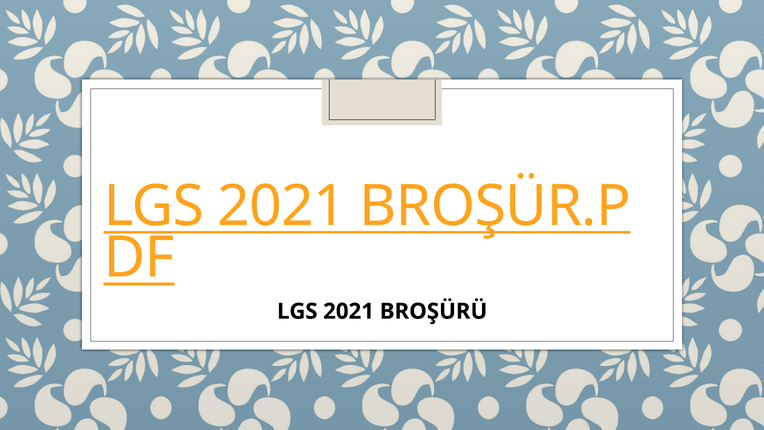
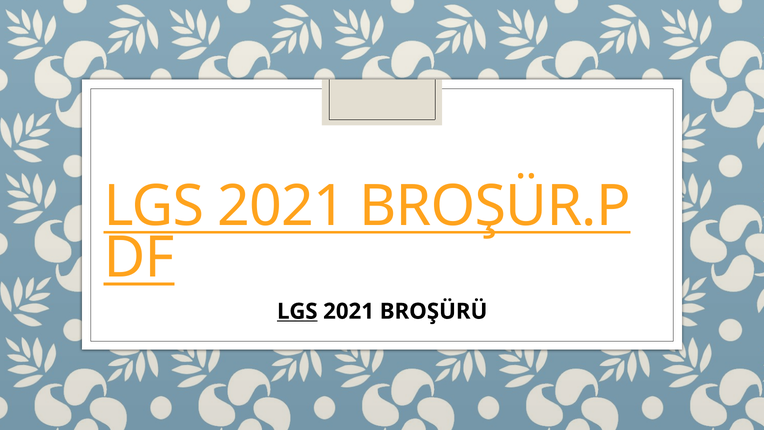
LGS underline: none -> present (297, 311)
